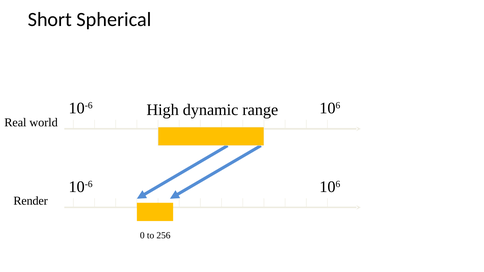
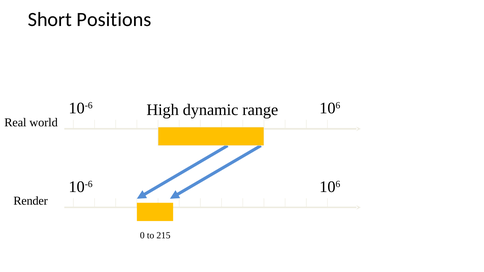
Spherical: Spherical -> Positions (114, 20)
256: 256 -> 215 (164, 236)
